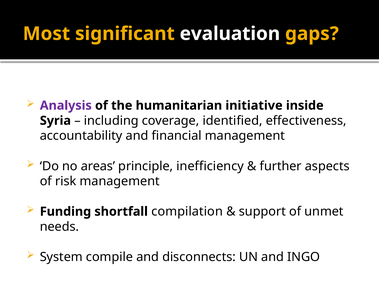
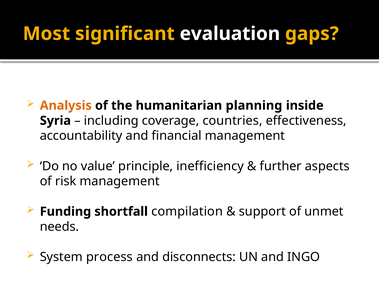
Analysis colour: purple -> orange (66, 106)
initiative: initiative -> planning (254, 106)
identified: identified -> countries (233, 121)
areas: areas -> value (98, 166)
compile: compile -> process (109, 257)
